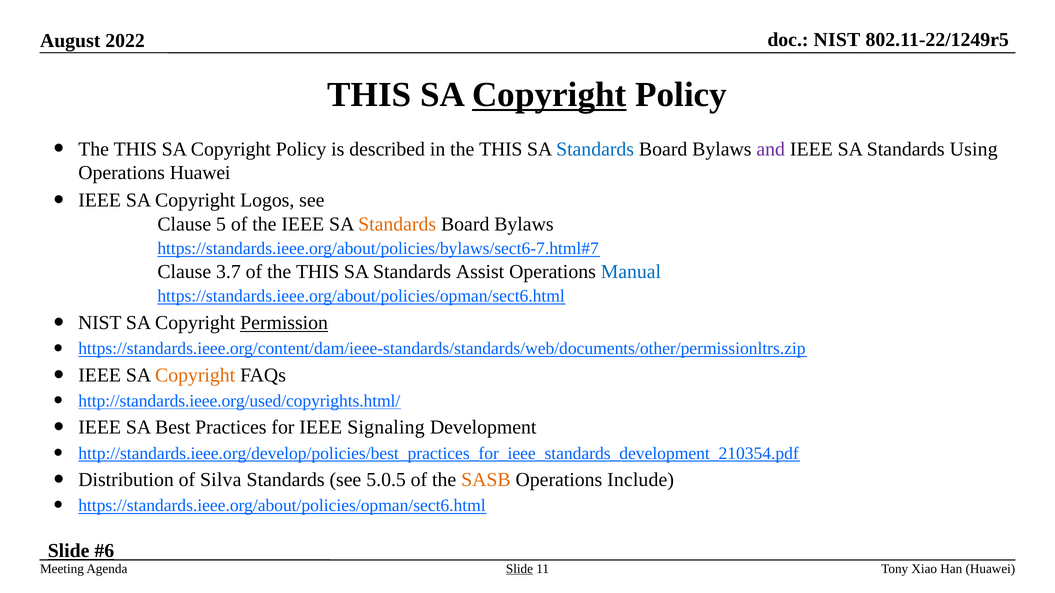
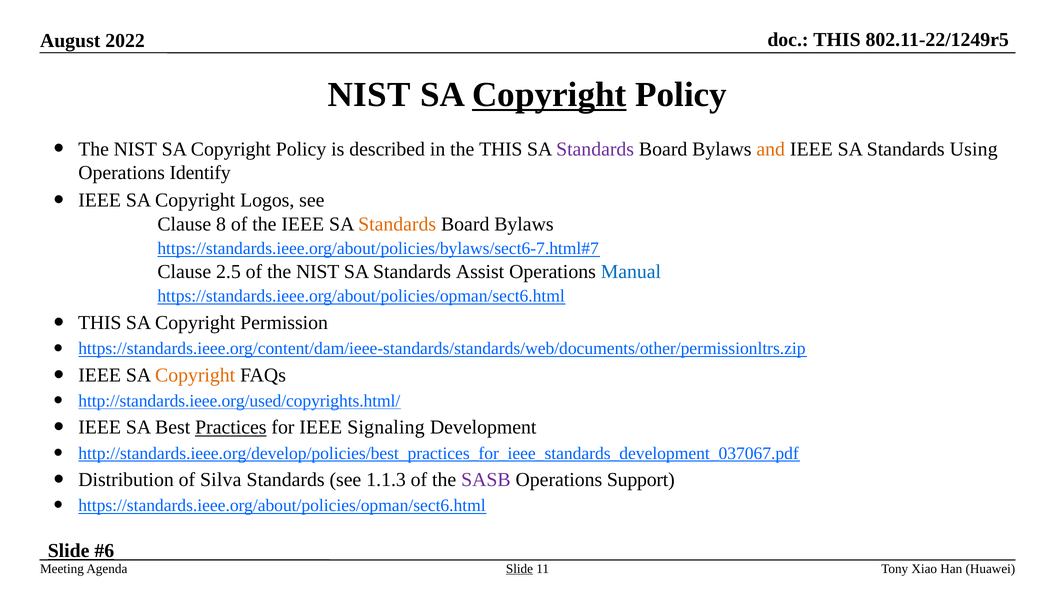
NIST: NIST -> THIS (837, 40)
THIS: THIS -> NIST (369, 95)
THIS: THIS -> NIST (135, 149)
Standards colour: blue -> purple (595, 149)
and colour: purple -> orange (771, 149)
Operations Huawei: Huawei -> Identify (200, 173)
5: 5 -> 8 (221, 224)
3.7: 3.7 -> 2.5 (228, 272)
of the THIS: THIS -> NIST (318, 272)
NIST: NIST -> THIS (100, 323)
Permission underline: present -> none (284, 323)
Practices underline: none -> present (231, 428)
http://standards.ieee.org/develop/policies/best_practices_for_ieee_standards_development_210354.pdf: http://standards.ieee.org/develop/policies/best_practices_for_ieee_standards_development_210354.pdf -> http://standards.ieee.org/develop/policies/best_practices_for_ieee_standards_development_037067.pdf (439, 454)
5.0.5: 5.0.5 -> 1.1.3 (386, 480)
SASB colour: orange -> purple (486, 480)
Include: Include -> Support (641, 480)
